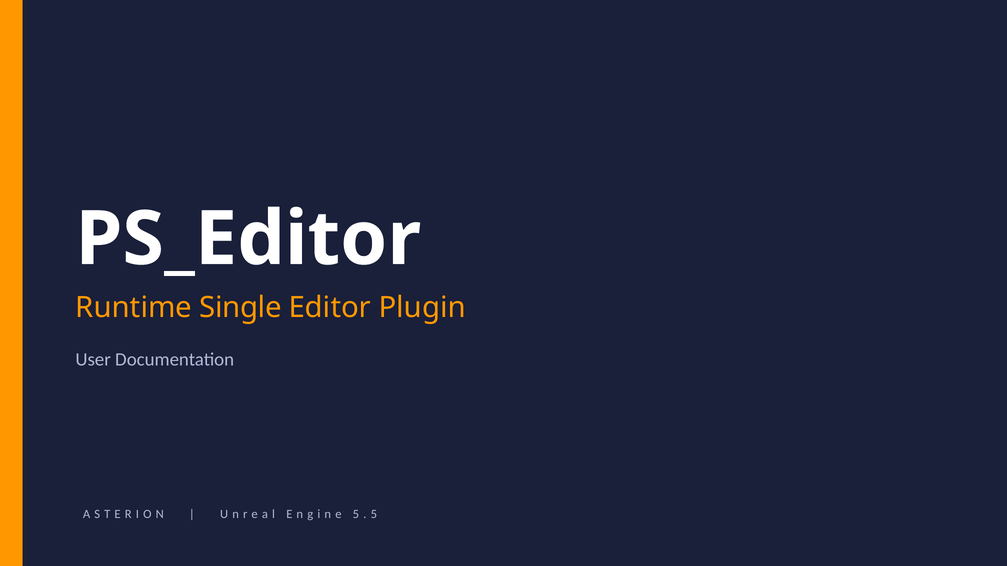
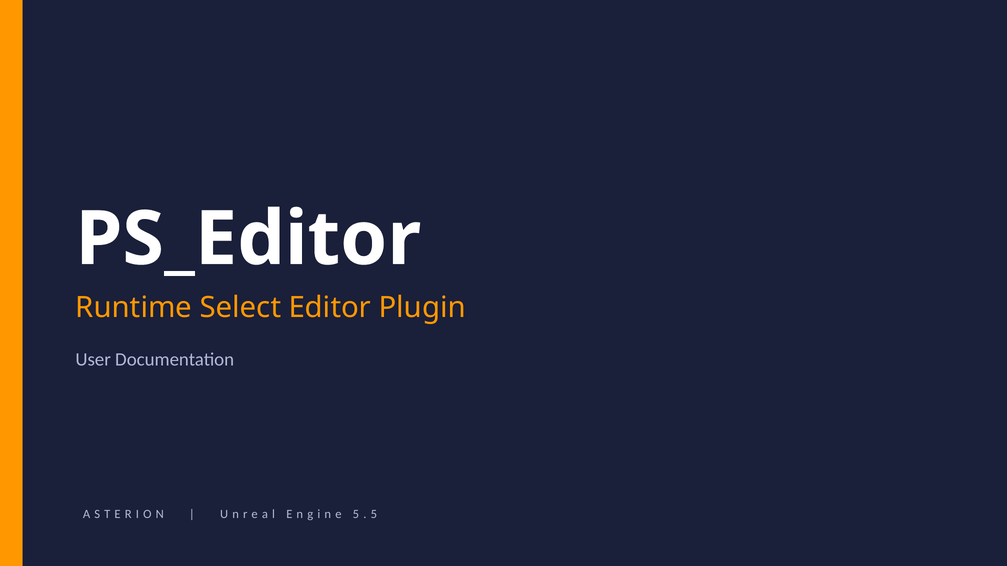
Single: Single -> Select (240, 308)
